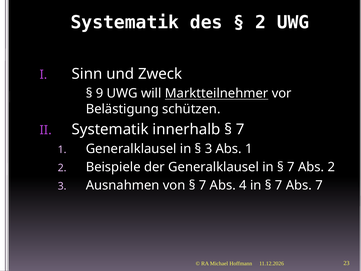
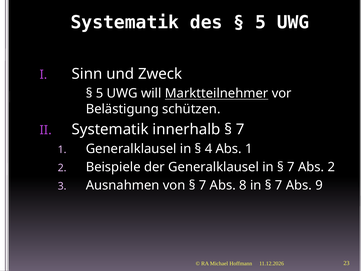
2: 2 -> 5 (261, 22)
9: 9 -> 5 (100, 93)
3: 3 -> 4 (208, 149)
4: 4 -> 8 (243, 185)
Abs 7: 7 -> 9 (319, 185)
